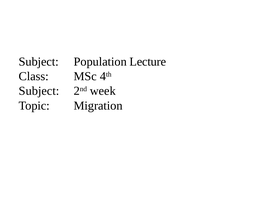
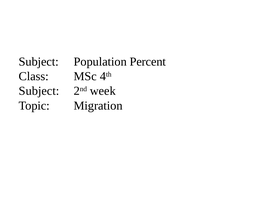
Lecture: Lecture -> Percent (148, 62)
